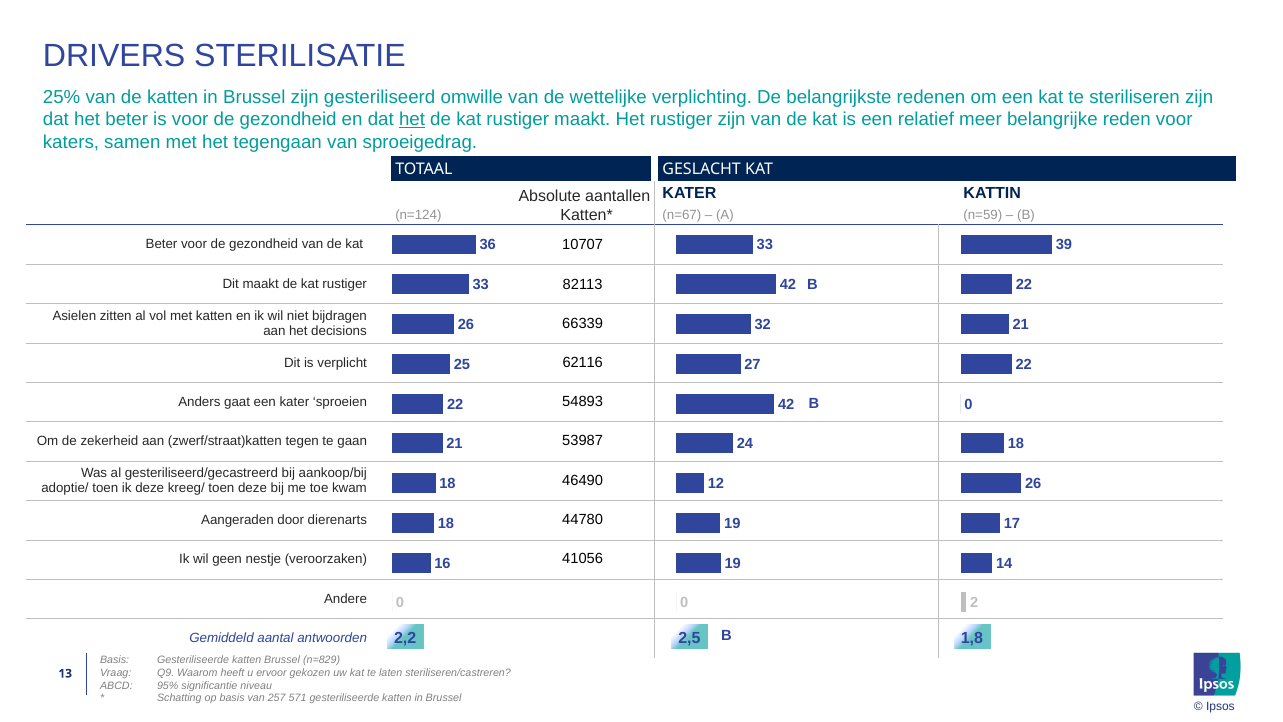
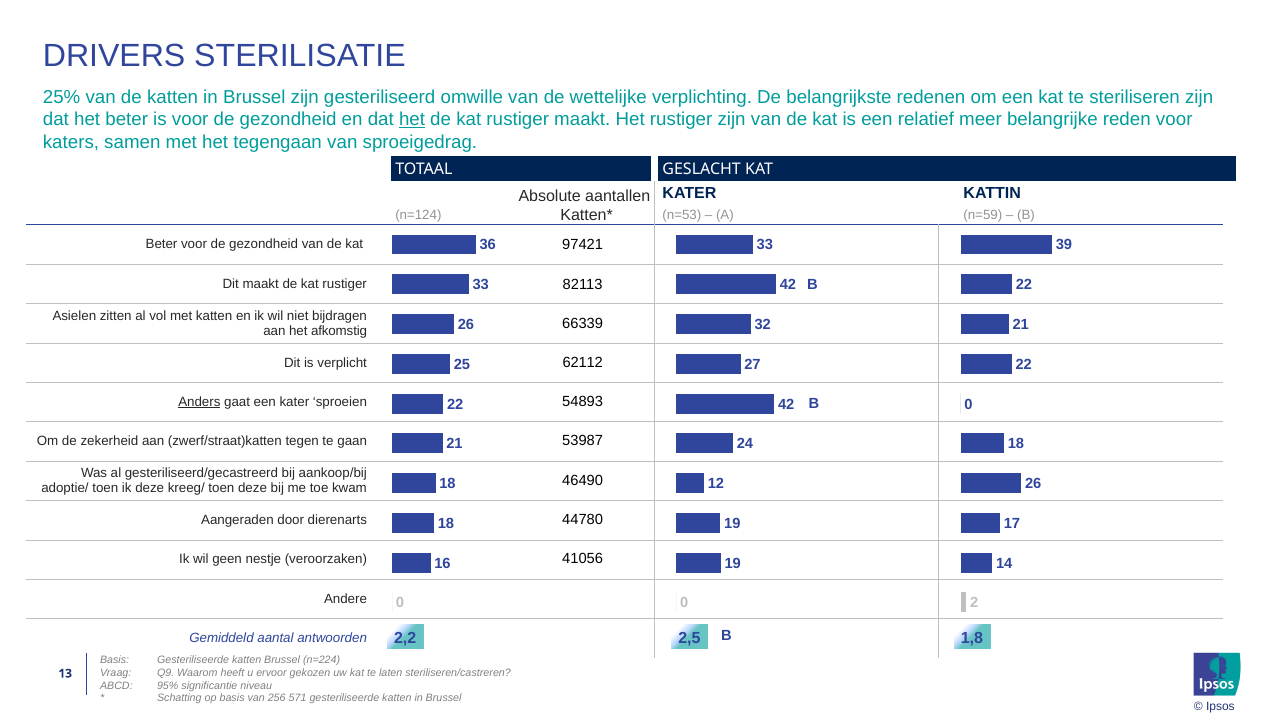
n=67: n=67 -> n=53 (682, 215)
10707: 10707 -> 97421 (583, 245)
decisions: decisions -> afkomstig (339, 331)
62116: 62116 -> 62112 (583, 362)
Anders underline: none -> present (199, 402)
n=829: n=829 -> n=224 (322, 660)
257: 257 -> 256 (277, 698)
